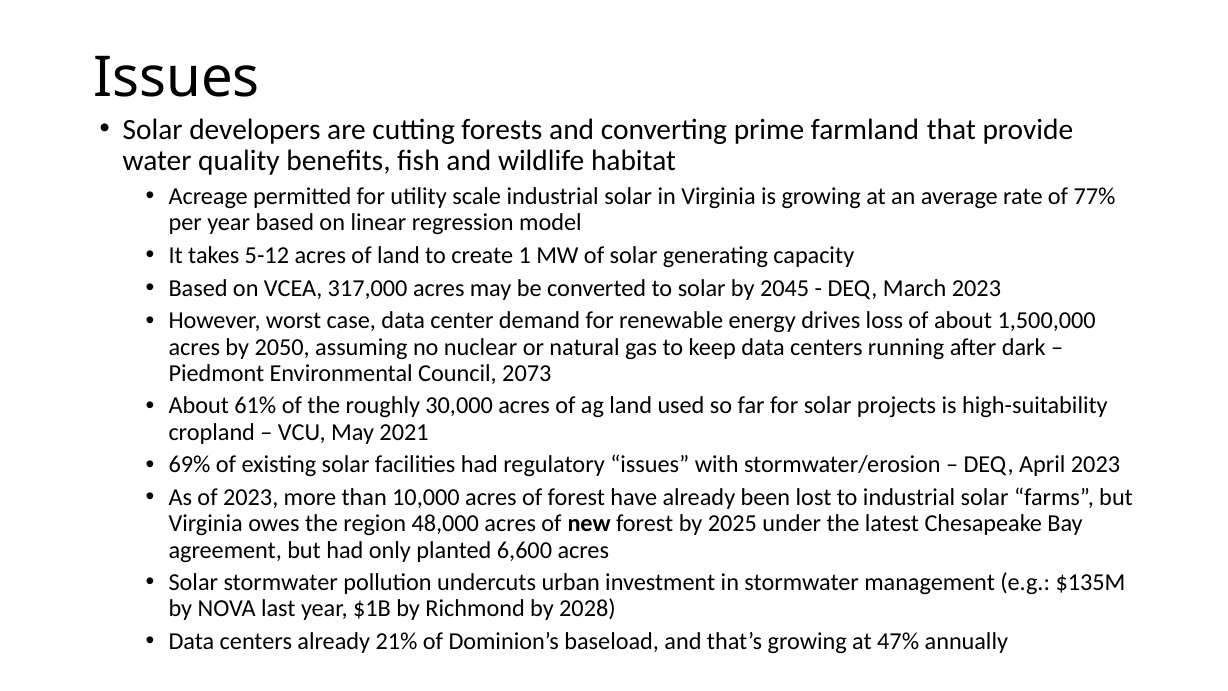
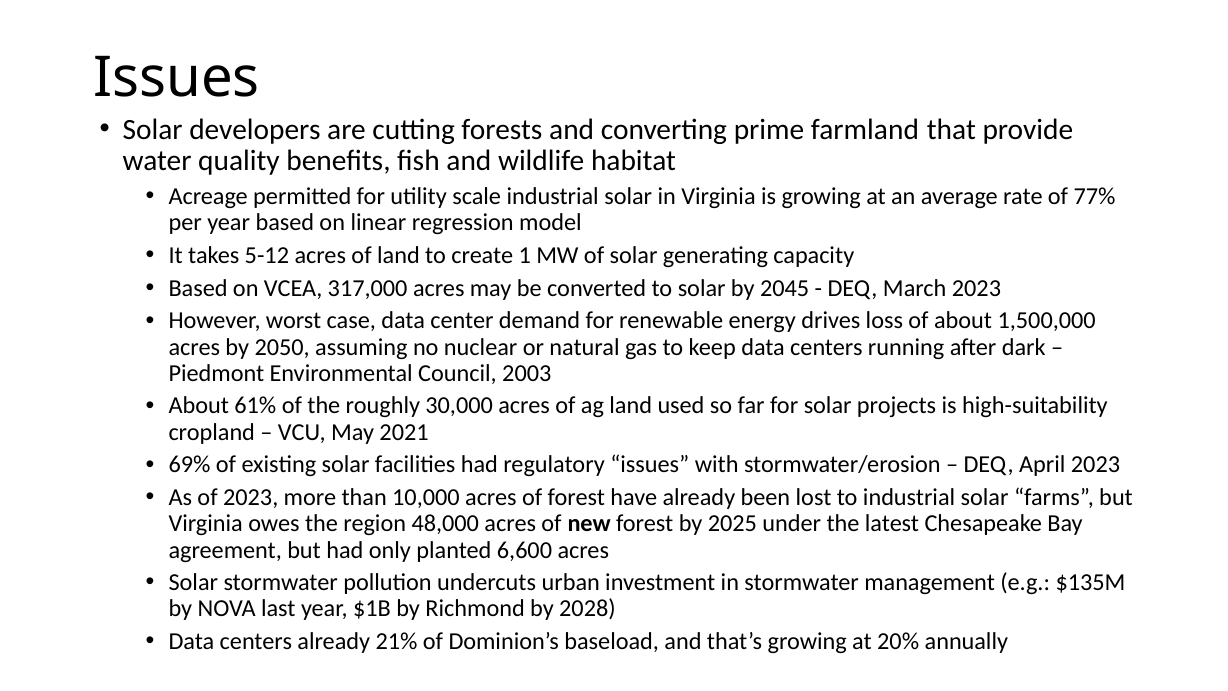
2073: 2073 -> 2003 (527, 373)
47%: 47% -> 20% (898, 641)
